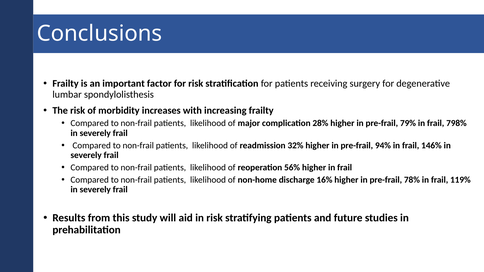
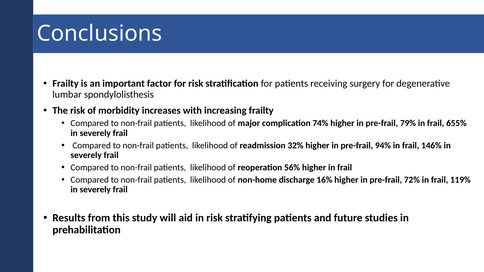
28%: 28% -> 74% (320, 123)
798%: 798% -> 655% (456, 123)
78%: 78% -> 72% (412, 180)
